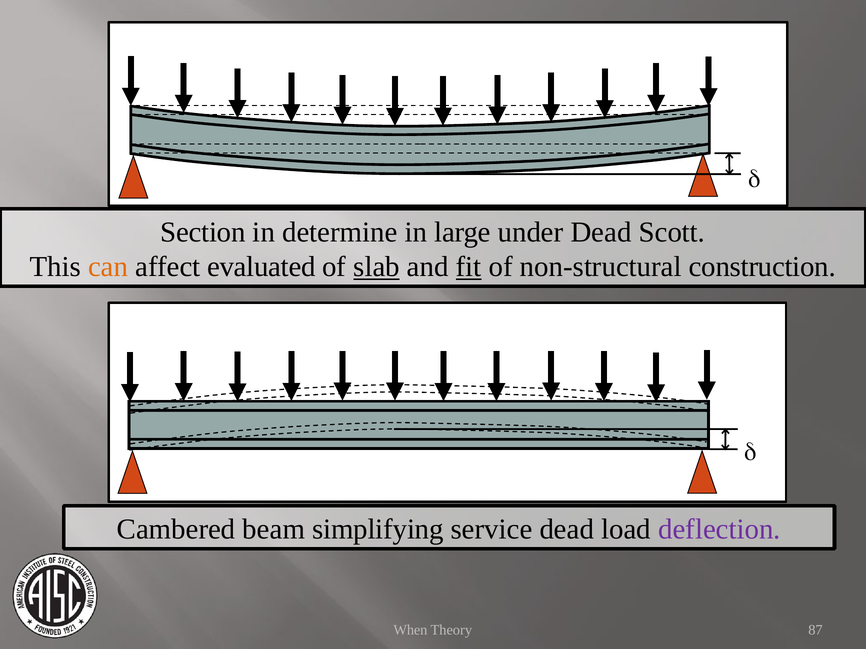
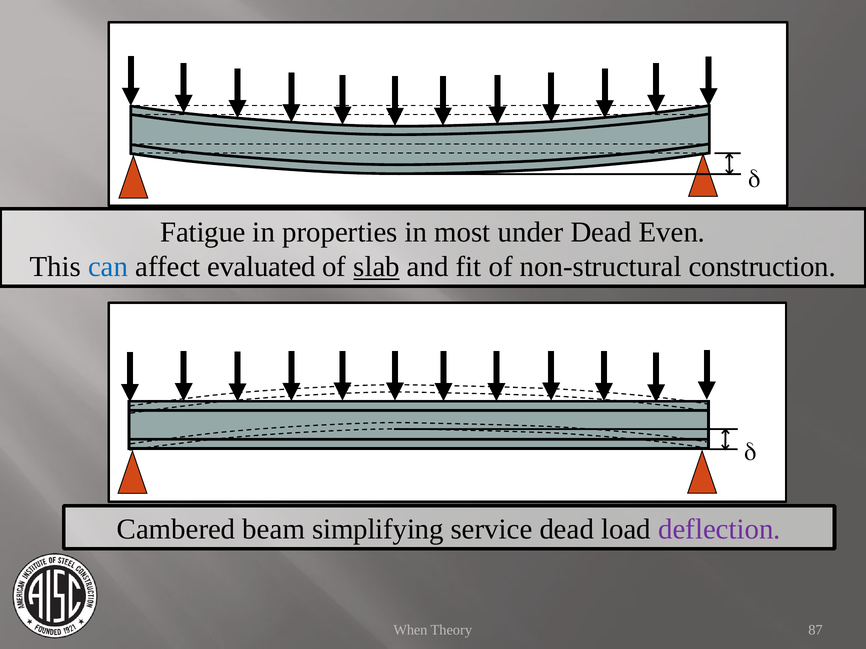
Section: Section -> Fatigue (203, 232)
determine: determine -> properties (340, 232)
large: large -> most (462, 232)
Scott: Scott -> Even (672, 232)
can colour: orange -> blue (108, 267)
fit underline: present -> none (469, 267)
